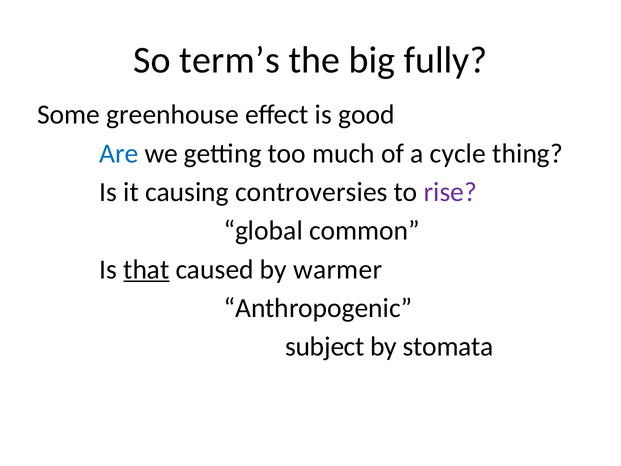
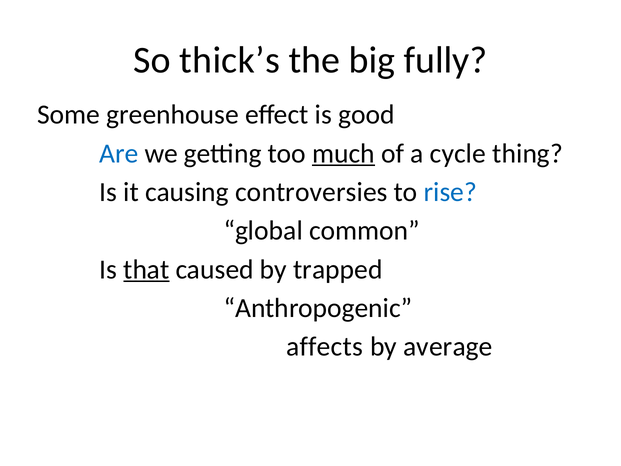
term’s: term’s -> thick’s (230, 60)
much underline: none -> present (343, 153)
rise colour: purple -> blue (450, 192)
warmer: warmer -> trapped (338, 269)
subject: subject -> affects (325, 347)
stomata: stomata -> average (448, 347)
